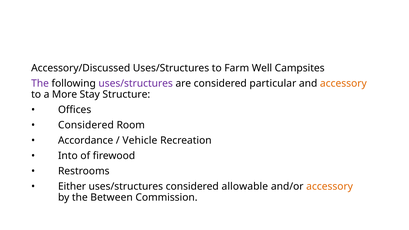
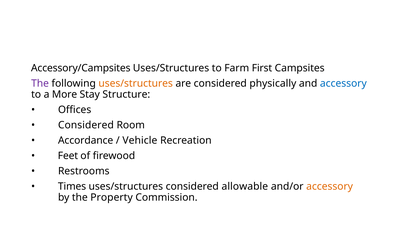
Accessory/Discussed: Accessory/Discussed -> Accessory/Campsites (81, 68)
Well: Well -> First (262, 68)
uses/structures colour: purple -> orange (136, 84)
particular: particular -> physically (273, 84)
accessory colour: orange -> blue (343, 84)
Into: Into -> Feet (68, 156)
Either: Either -> Times (72, 186)
Between: Between -> Property (112, 197)
